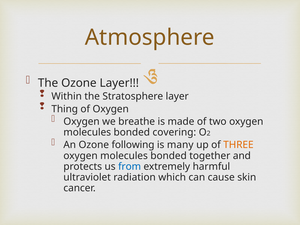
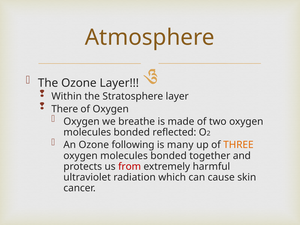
Thing: Thing -> There (65, 109)
covering: covering -> reflected (174, 132)
from colour: blue -> red (130, 167)
